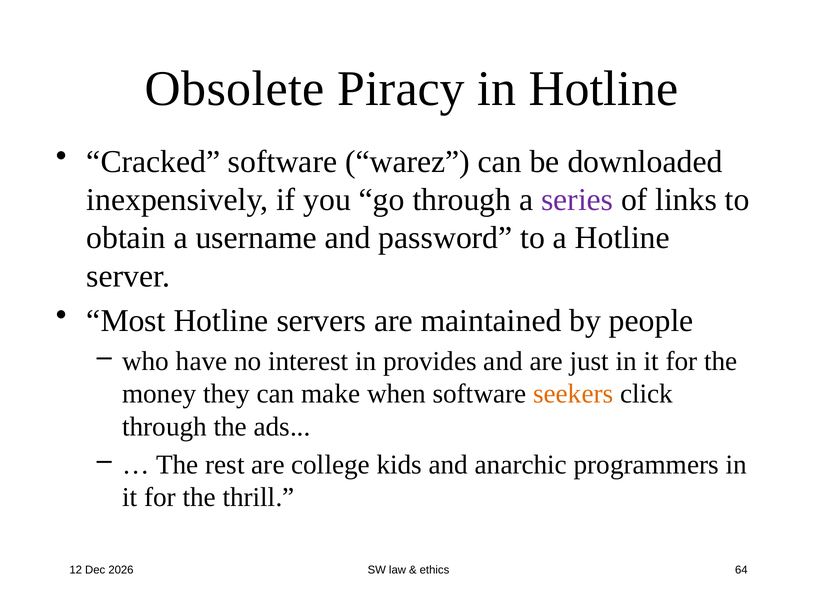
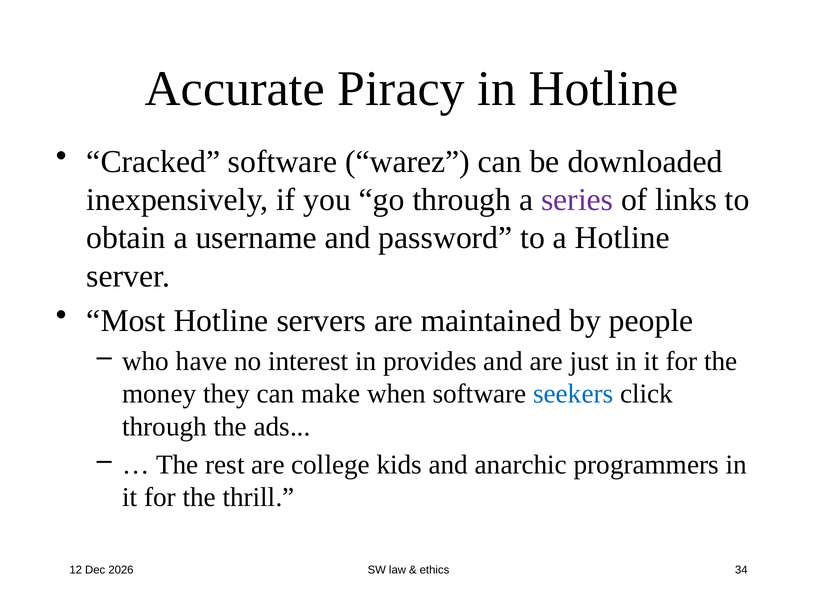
Obsolete: Obsolete -> Accurate (235, 89)
seekers colour: orange -> blue (573, 394)
64: 64 -> 34 (741, 570)
